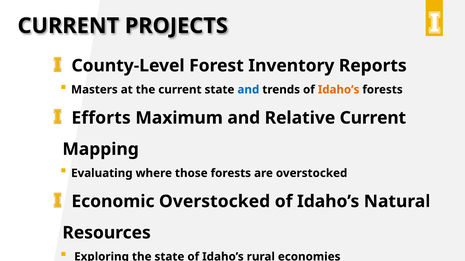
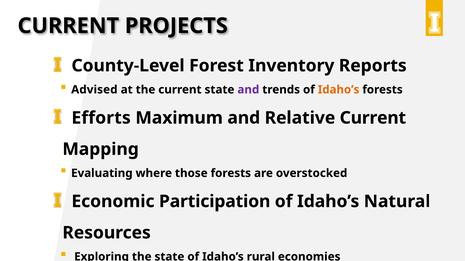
Masters: Masters -> Advised (94, 90)
and colour: blue -> purple (248, 90)
Economic Overstocked: Overstocked -> Participation (215, 202)
